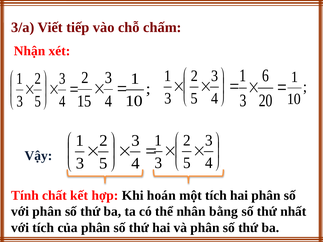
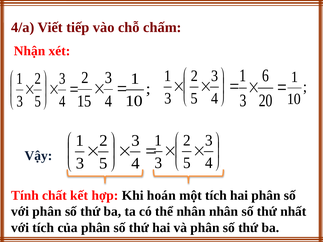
3/a: 3/a -> 4/a (23, 27)
nhân bằng: bằng -> nhân (224, 212)
